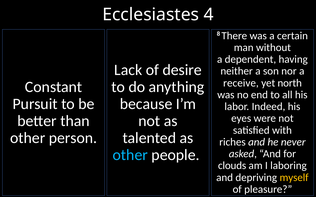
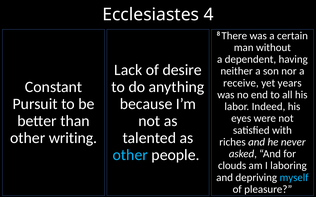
north: north -> years (290, 83)
person: person -> writing (73, 138)
myself colour: yellow -> light blue (294, 178)
